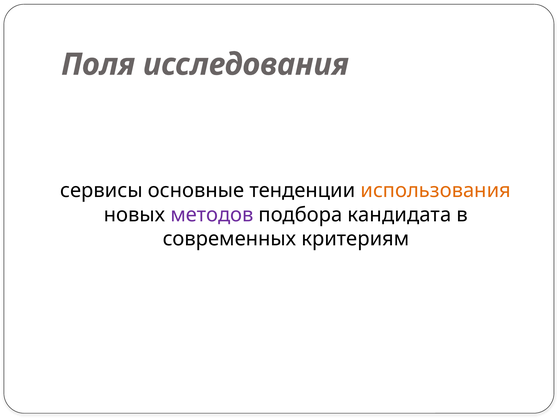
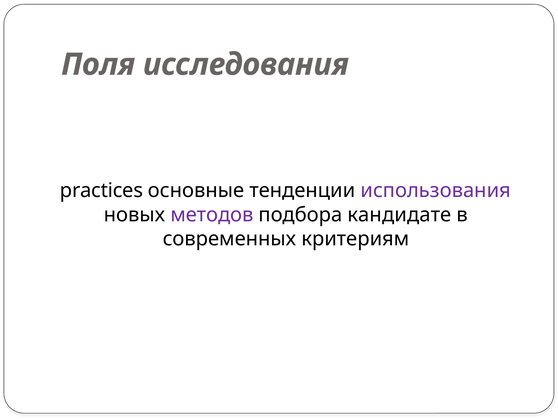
сервисы: сервисы -> practices (101, 190)
использования colour: orange -> purple (436, 190)
кандидата: кандидата -> кандидате (399, 215)
